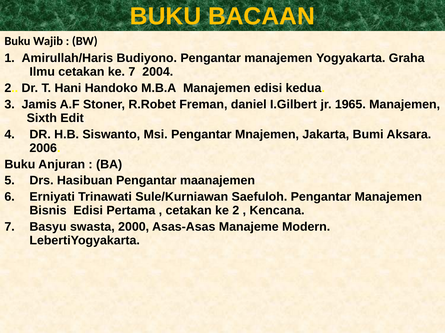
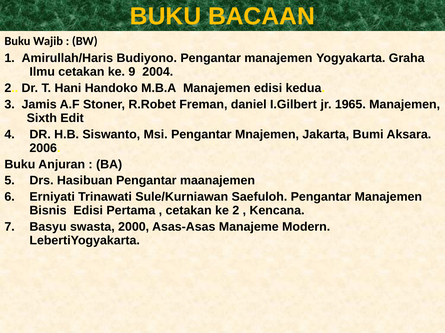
ke 7: 7 -> 9 (132, 72)
